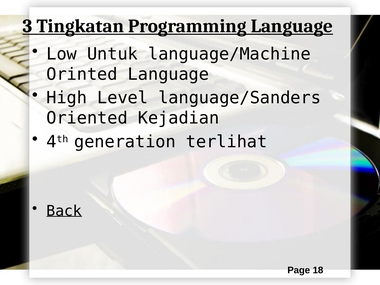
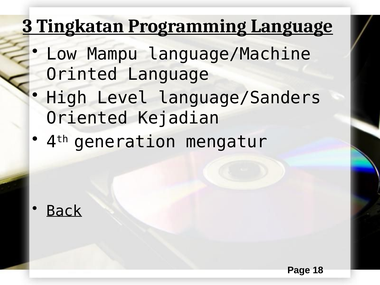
Untuk: Untuk -> Mampu (112, 54)
terlihat: terlihat -> mengatur (227, 142)
